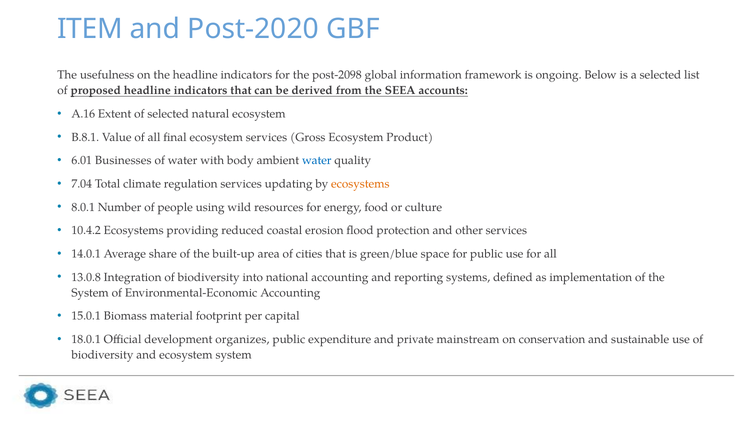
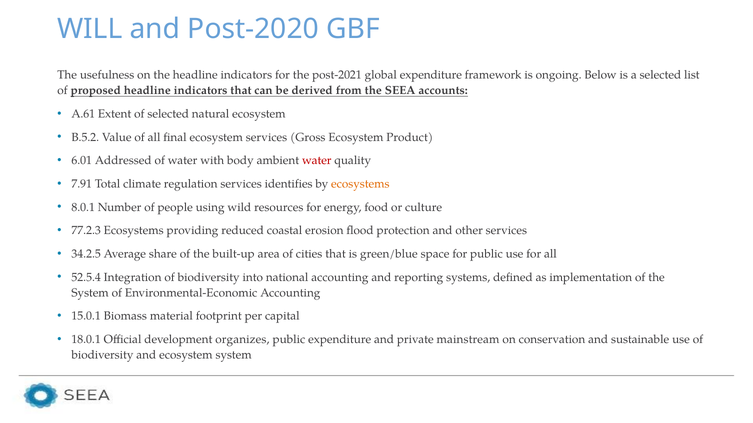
ITEM: ITEM -> WILL (90, 29)
post-2098: post-2098 -> post-2021 (337, 75)
global information: information -> expenditure (431, 75)
A.16: A.16 -> A.61 (83, 114)
B.8.1: B.8.1 -> B.5.2 (85, 137)
Businesses: Businesses -> Addressed (123, 161)
water colour: blue -> red (317, 161)
7.04: 7.04 -> 7.91 (82, 184)
updating: updating -> identifies (289, 184)
10.4.2: 10.4.2 -> 77.2.3 (86, 231)
14.0.1: 14.0.1 -> 34.2.5 (86, 254)
13.0.8: 13.0.8 -> 52.5.4 (86, 278)
